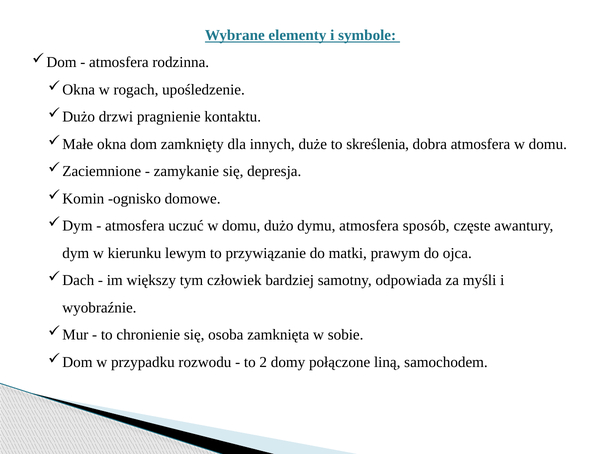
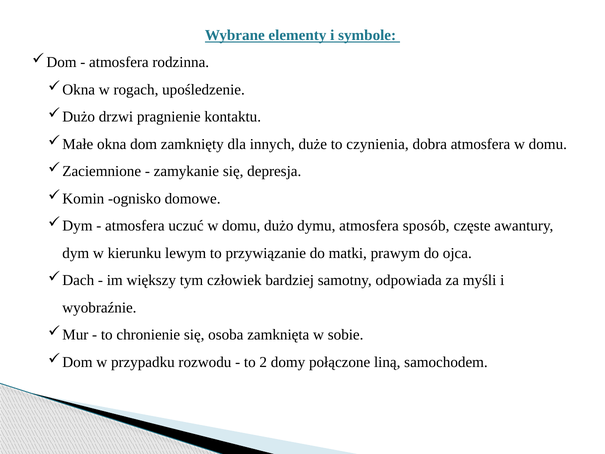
skreślenia: skreślenia -> czynienia (378, 144)
